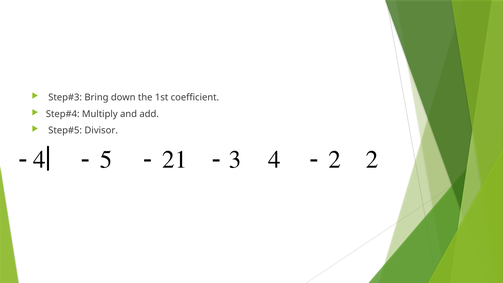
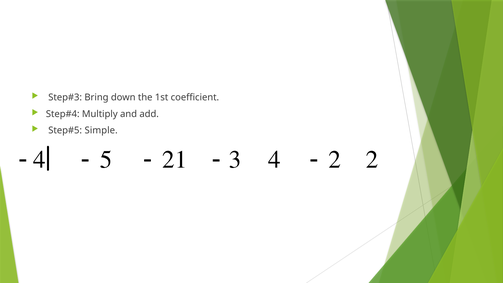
Divisor: Divisor -> Simple (101, 130)
